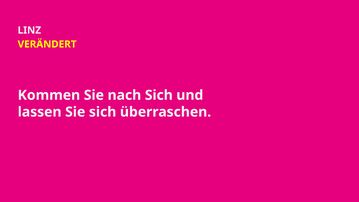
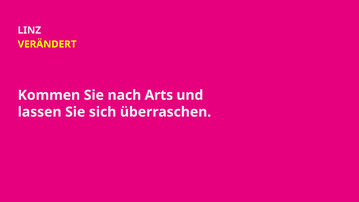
nach Sich: Sich -> Arts (159, 95)
